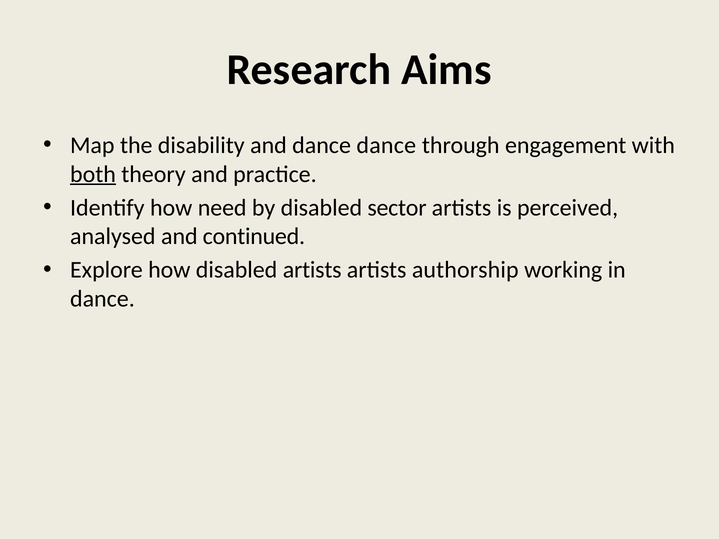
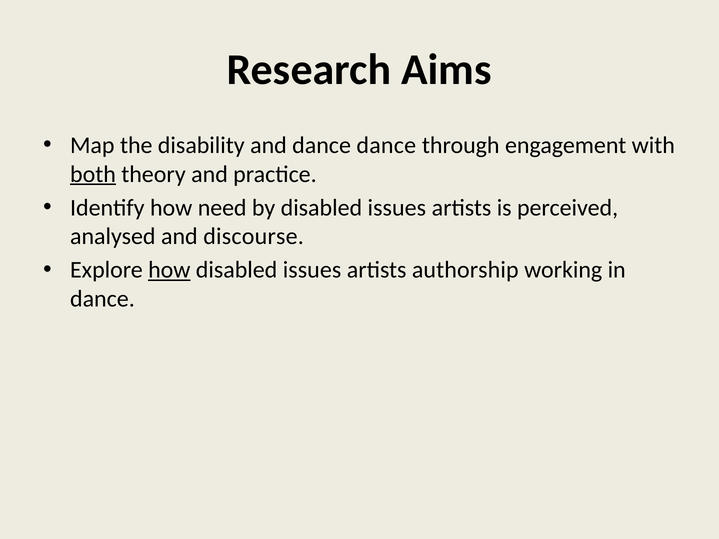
by disabled sector: sector -> issues (397, 208)
continued: continued -> discourse (254, 237)
how underline: none -> present (169, 270)
artists: artists -> issues (312, 270)
